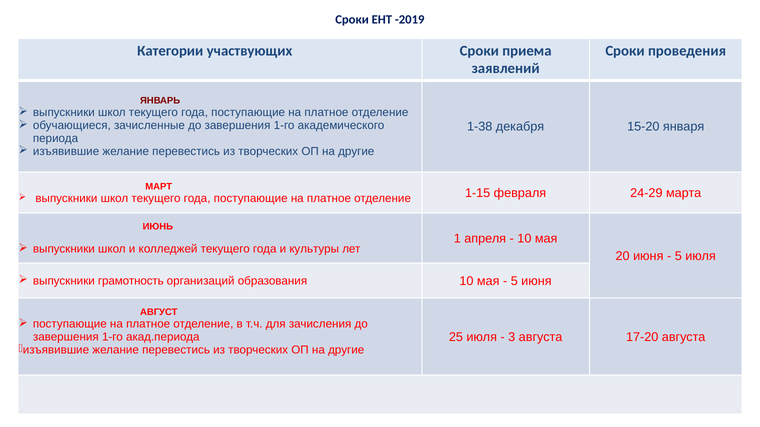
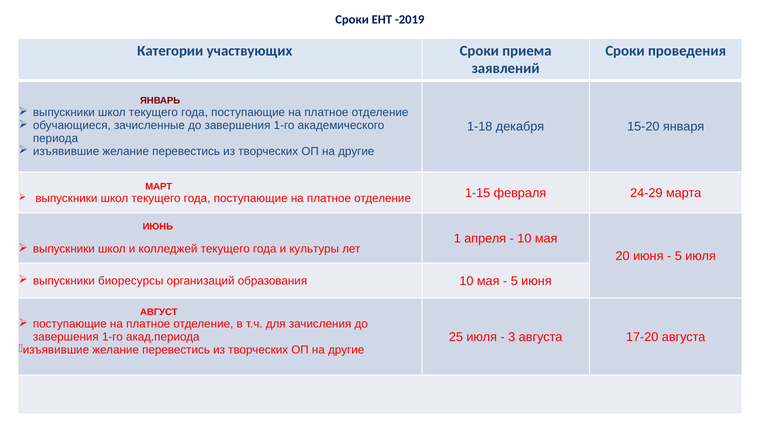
1-38: 1-38 -> 1-18 (480, 127)
грамотность: грамотность -> биоресурсы (131, 281)
